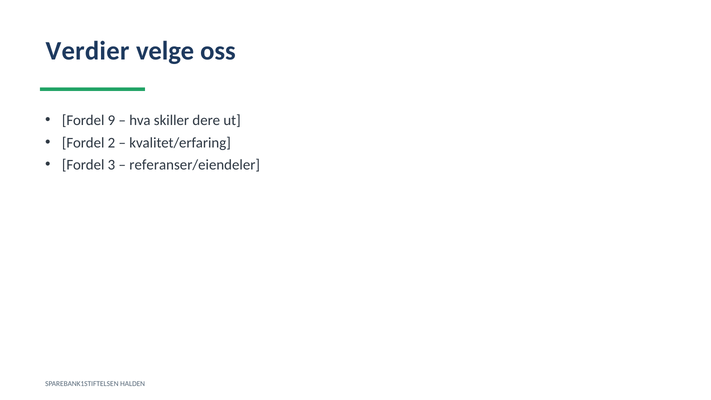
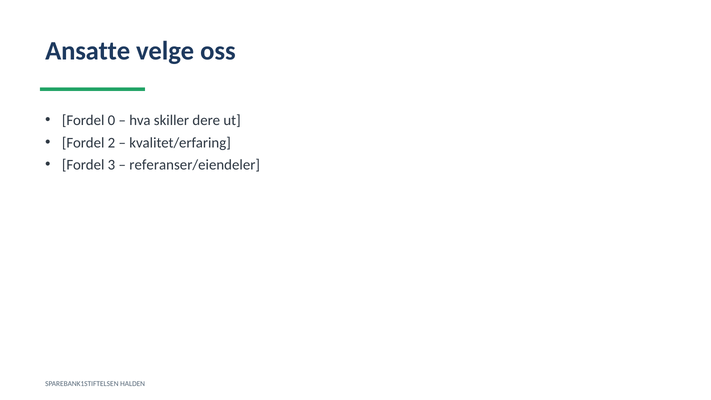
Verdier: Verdier -> Ansatte (88, 51)
9: 9 -> 0 (111, 120)
